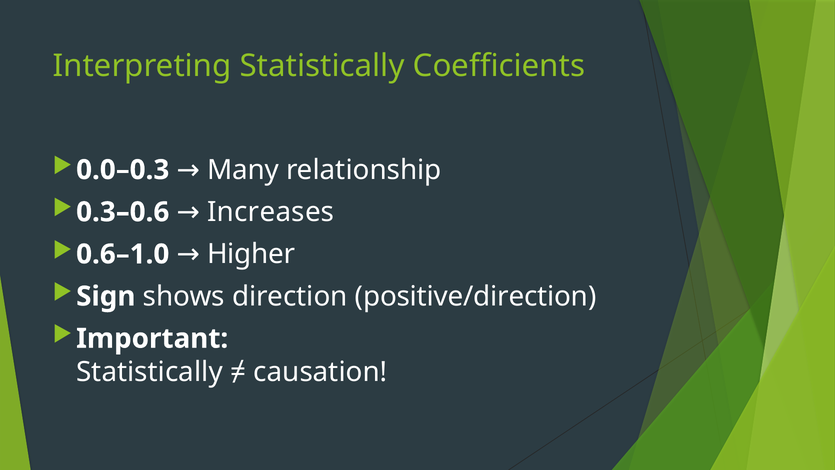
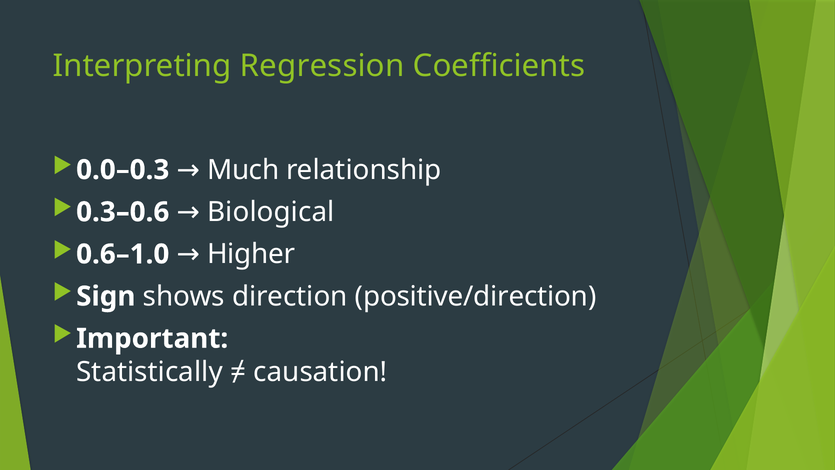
Interpreting Statistically: Statistically -> Regression (322, 66)
Many: Many -> Much (243, 170)
Increases: Increases -> Biological (271, 212)
